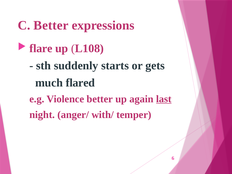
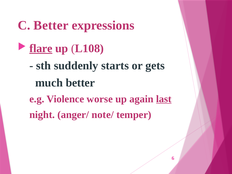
flare underline: none -> present (41, 48)
much flared: flared -> better (80, 83)
Violence better: better -> worse (100, 99)
with/: with/ -> note/ (103, 115)
